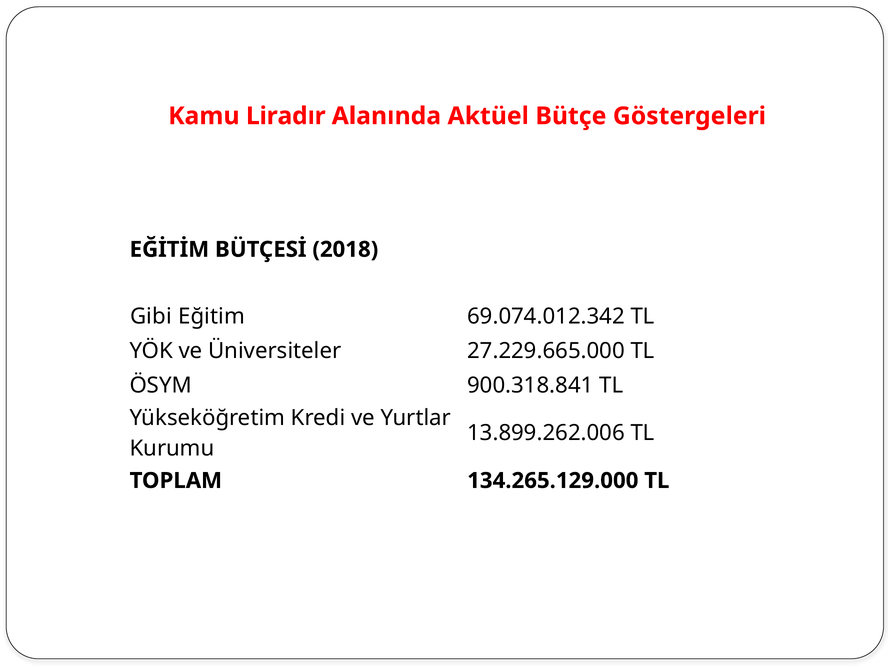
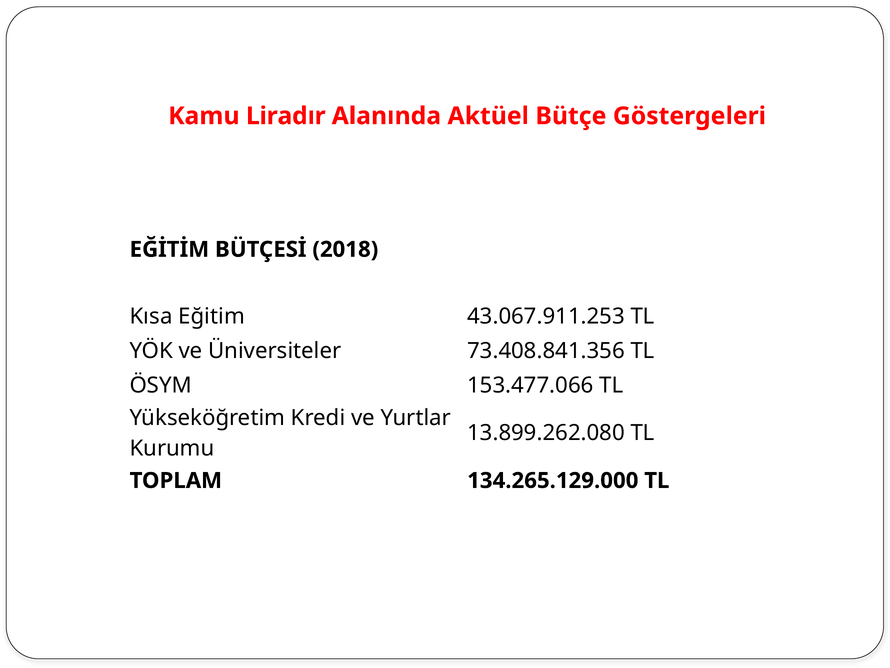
Gibi: Gibi -> Kısa (151, 316)
69.074.012.342: 69.074.012.342 -> 43.067.911.253 (546, 316)
27.229.665.000: 27.229.665.000 -> 73.408.841.356 (546, 351)
900.318.841: 900.318.841 -> 153.477.066 (530, 385)
13.899.262.006: 13.899.262.006 -> 13.899.262.080 (546, 433)
